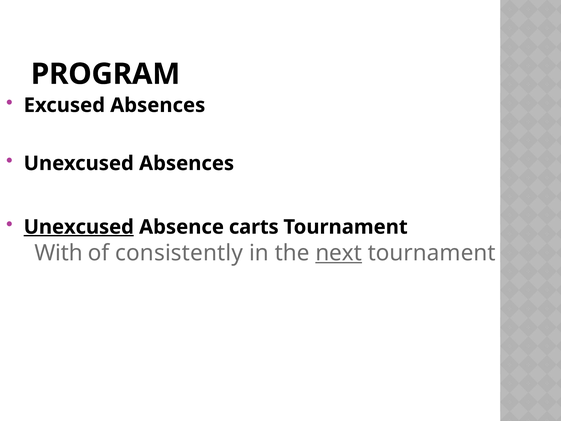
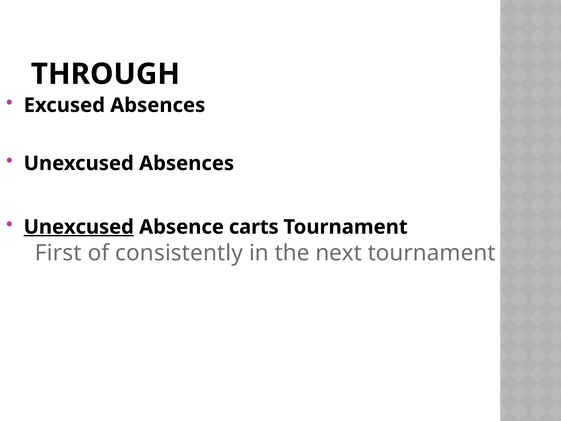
PROGRAM: PROGRAM -> THROUGH (105, 74)
With: With -> First (58, 253)
next underline: present -> none (339, 253)
